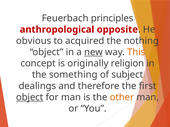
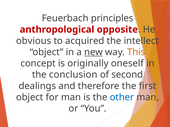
nothing: nothing -> intellect (141, 41)
religion: religion -> oneself (127, 64)
something: something -> conclusion (73, 75)
subject: subject -> second (127, 75)
object underline: present -> none (30, 98)
other colour: orange -> blue (122, 98)
